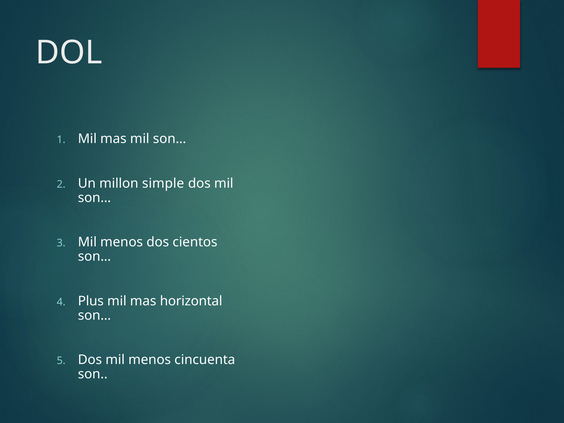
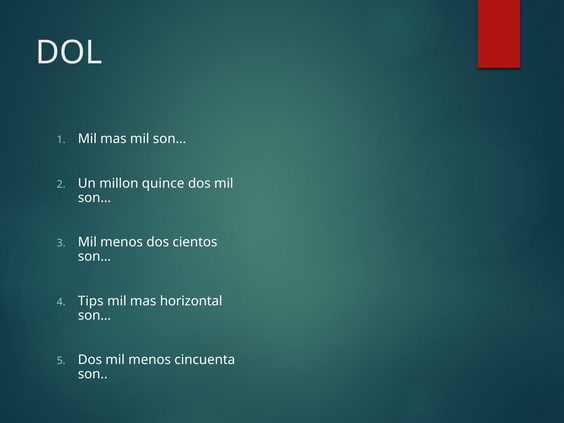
simple: simple -> quince (163, 183)
Plus: Plus -> Tips (91, 301)
